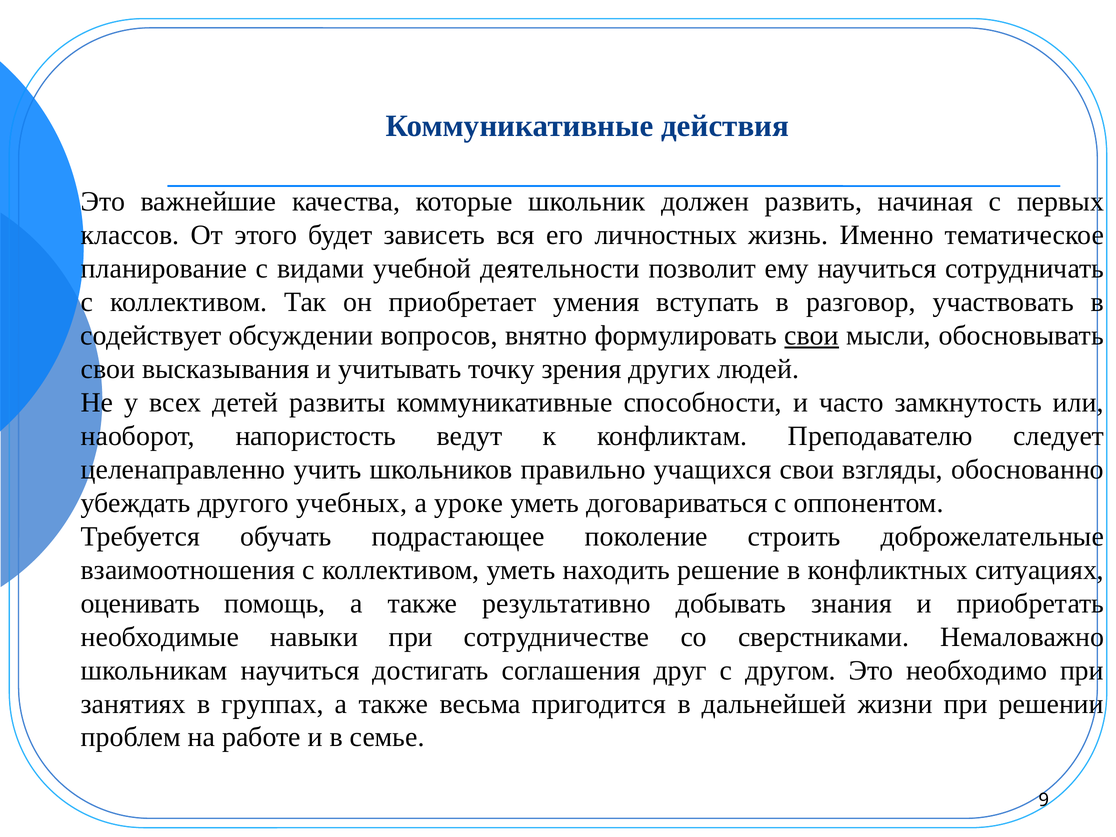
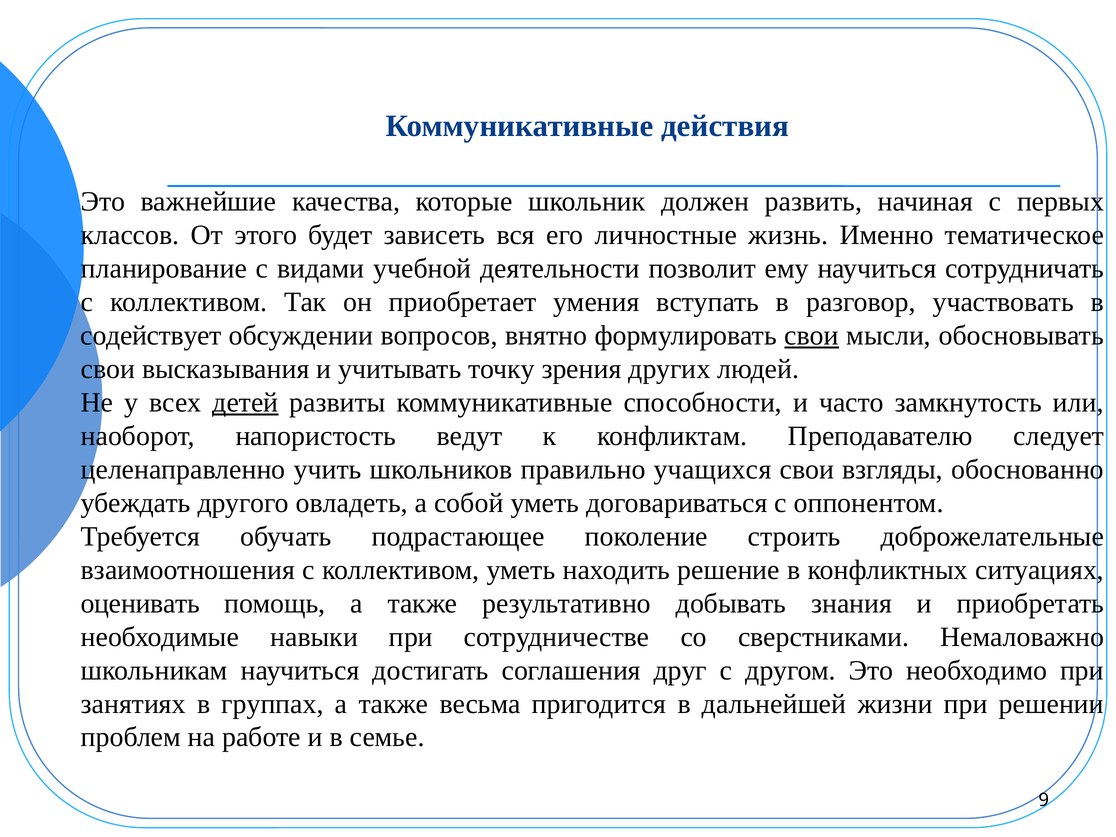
личностных: личностных -> личностные (666, 235)
детей underline: none -> present (245, 402)
учебных: учебных -> овладеть (352, 503)
уроке: уроке -> собой (469, 503)
